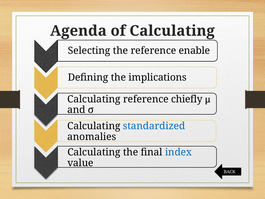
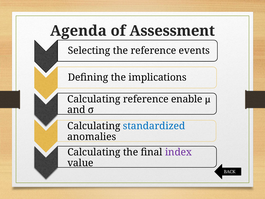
of Calculating: Calculating -> Assessment (172, 31)
enable: enable -> events (194, 51)
chiefly: chiefly -> enable (187, 99)
index colour: blue -> purple (178, 152)
